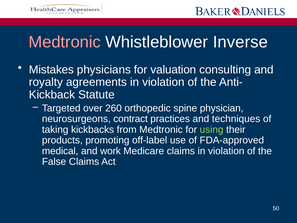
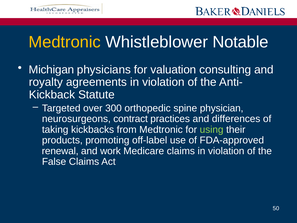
Medtronic colour: pink -> yellow (65, 42)
Inverse: Inverse -> Notable (241, 42)
Mistakes: Mistakes -> Michigan (51, 70)
260: 260 -> 300 (113, 108)
techniques: techniques -> differences (236, 119)
medical: medical -> renewal (60, 151)
